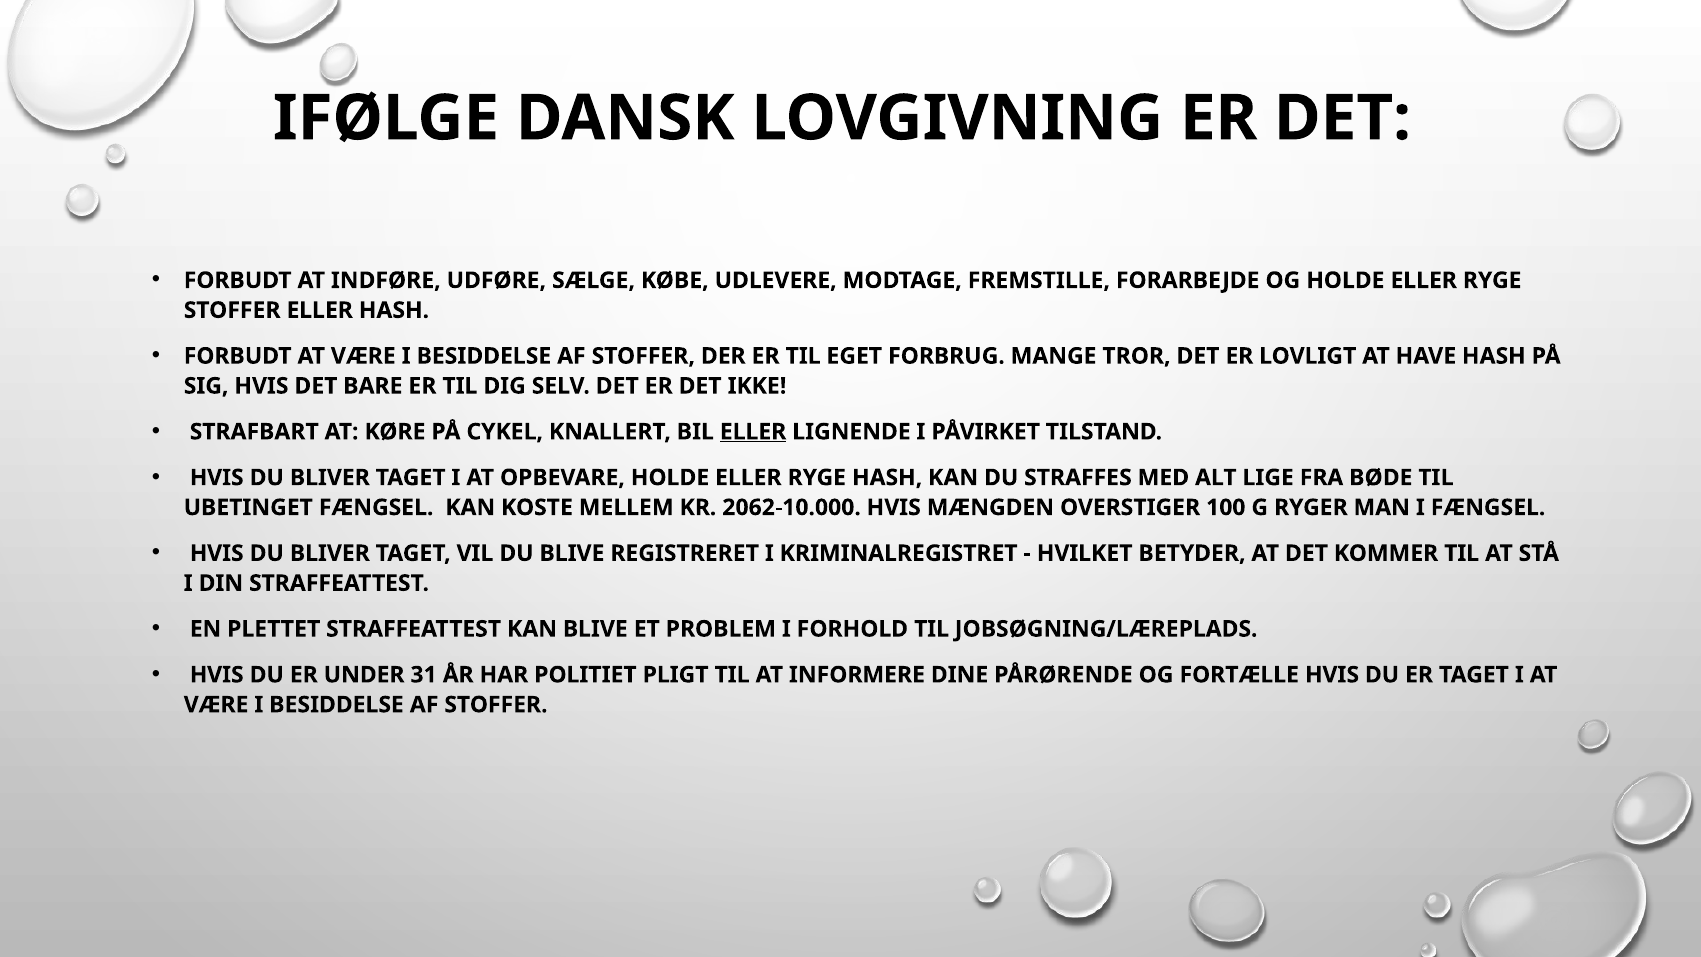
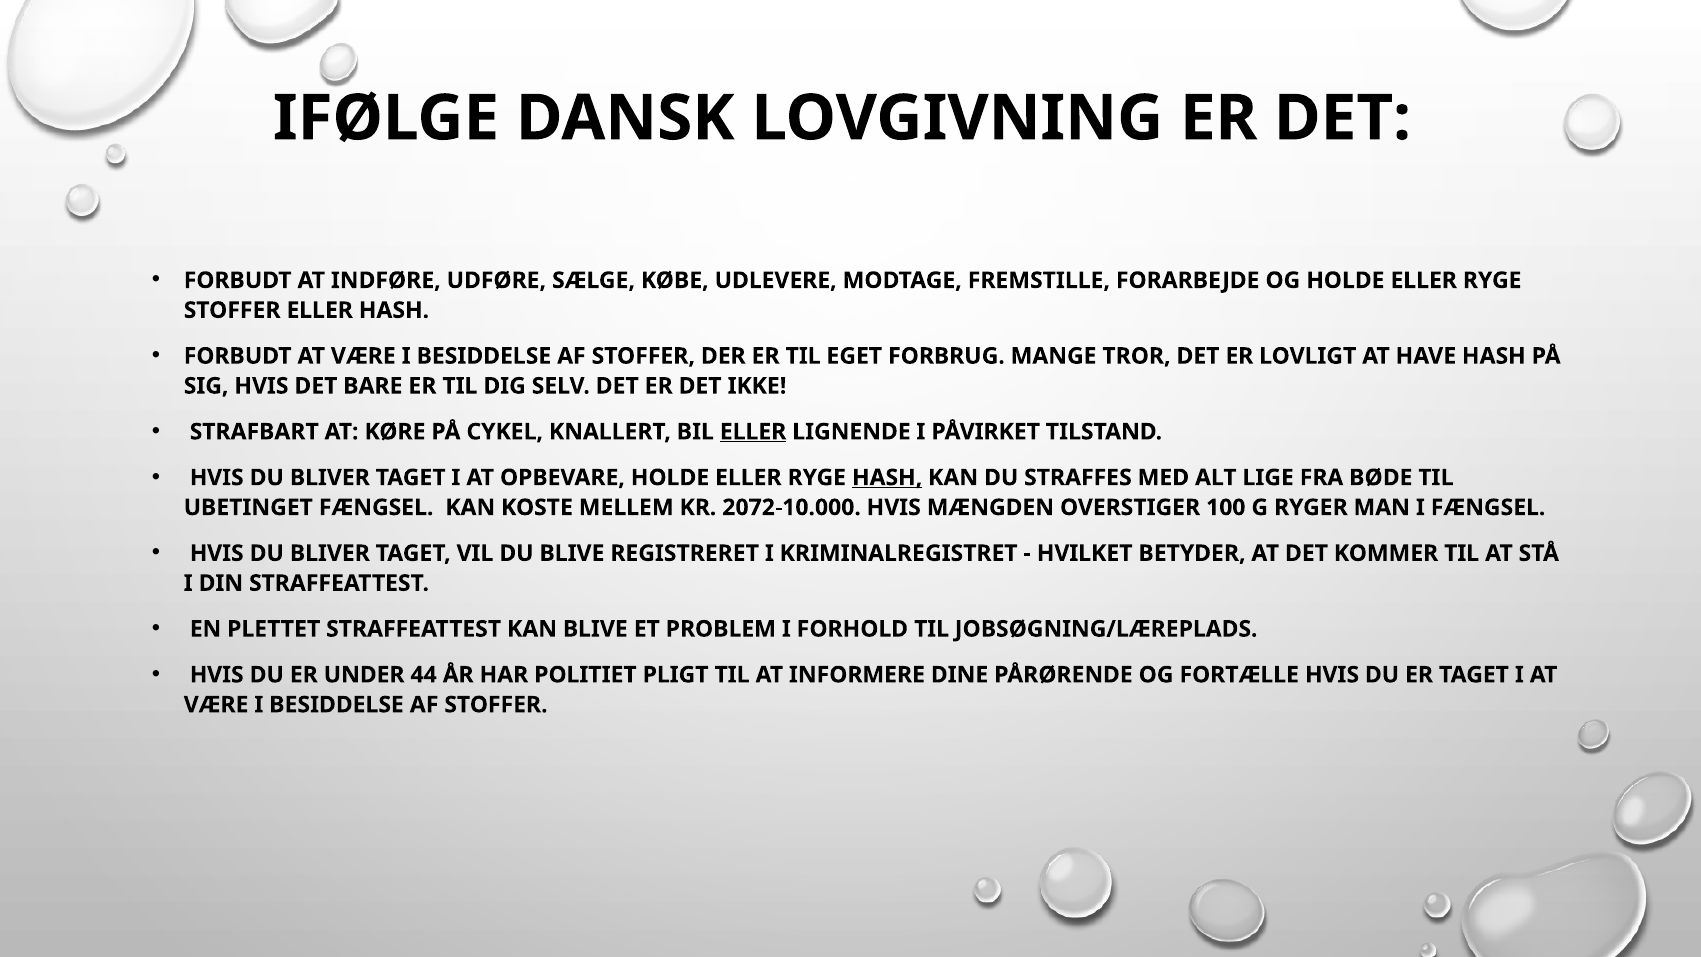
HASH underline: none -> present (887, 478)
2062-10.000: 2062-10.000 -> 2072-10.000 (792, 507)
31: 31 -> 44 (424, 675)
